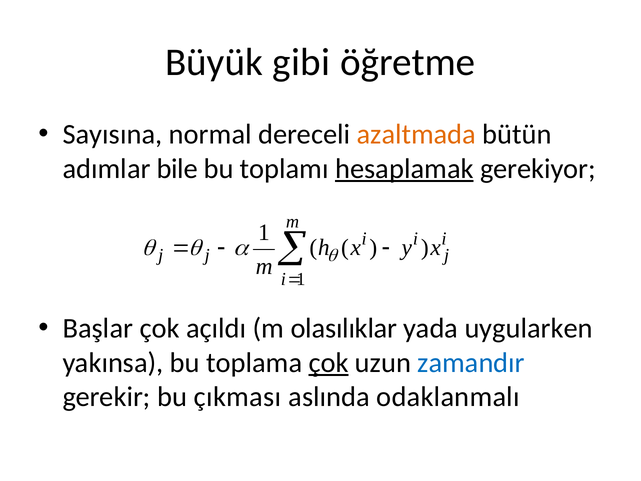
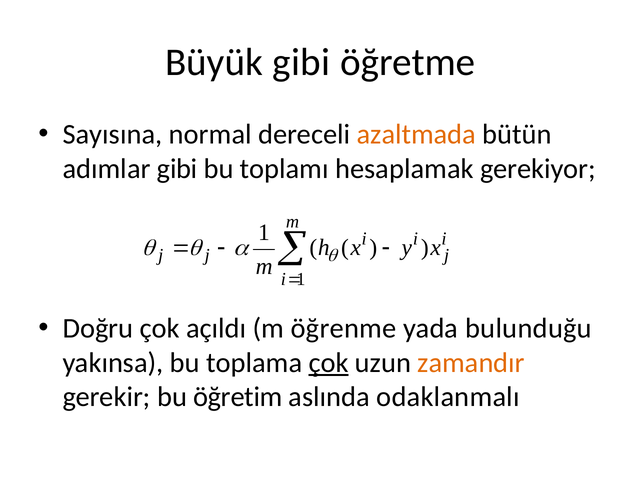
adımlar bile: bile -> gibi (177, 169)
hesaplamak underline: present -> none (404, 169)
Başlar: Başlar -> Doğru (98, 328)
olasılıklar: olasılıklar -> öğrenme (344, 328)
uygularken: uygularken -> bulunduğu (529, 328)
zamandır colour: blue -> orange (471, 362)
çıkması: çıkması -> öğretim (238, 397)
